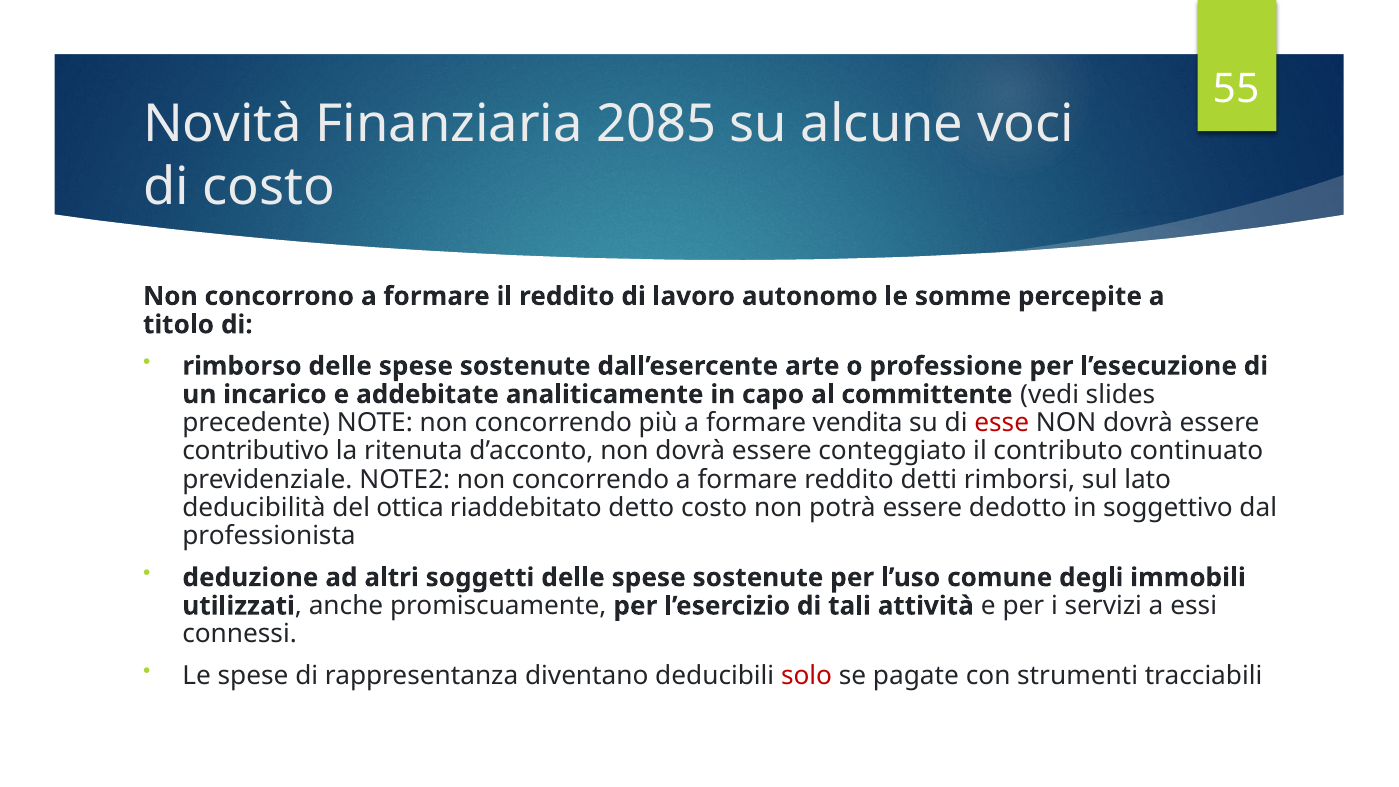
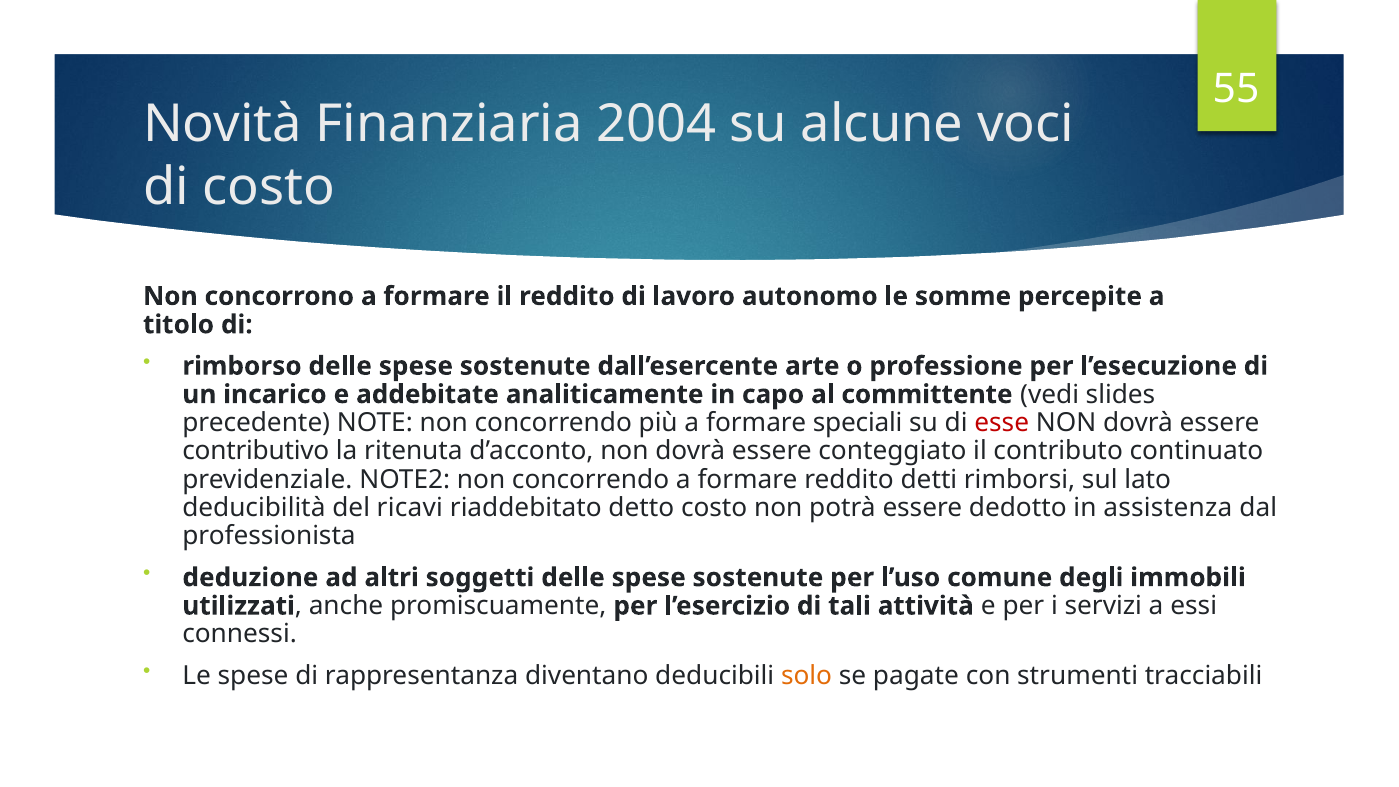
2085: 2085 -> 2004 (656, 124)
vendita: vendita -> speciali (858, 423)
ottica: ottica -> ricavi (410, 508)
soggettivo: soggettivo -> assistenza (1168, 508)
solo colour: red -> orange (807, 676)
